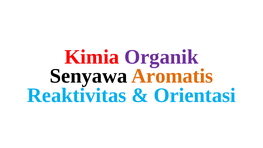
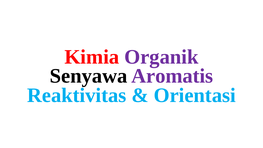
Aromatis colour: orange -> purple (172, 76)
